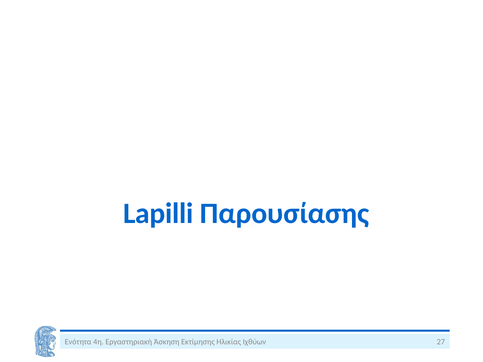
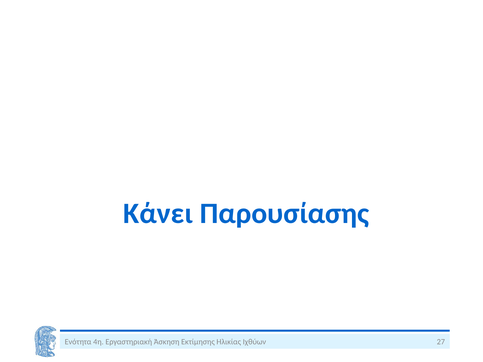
Lapilli: Lapilli -> Κάνει (158, 214)
